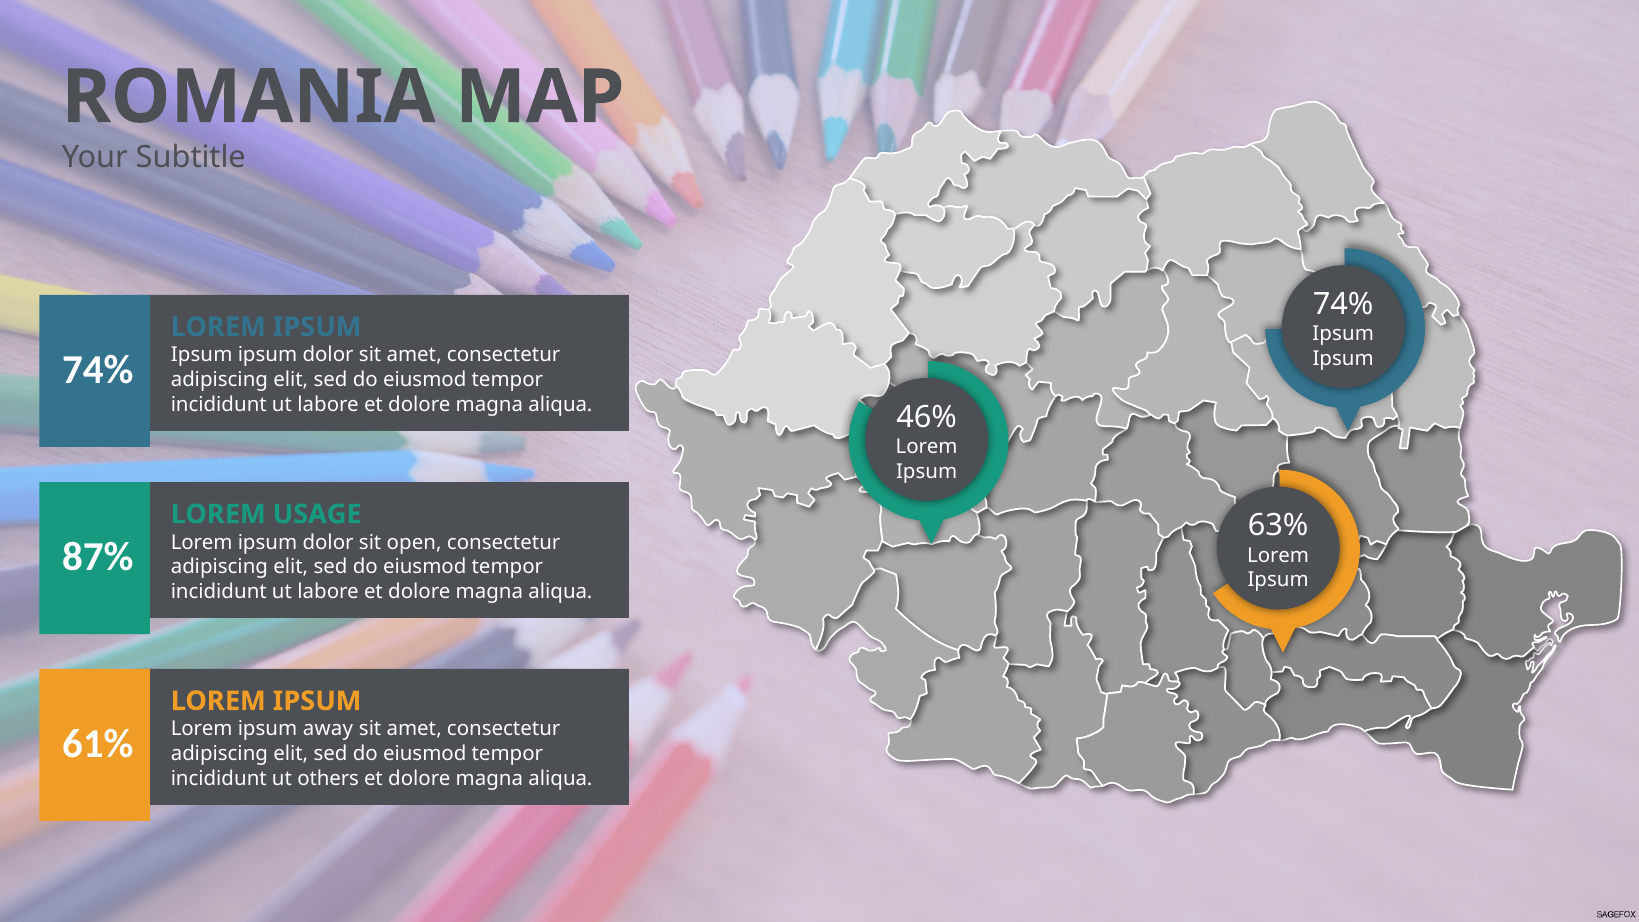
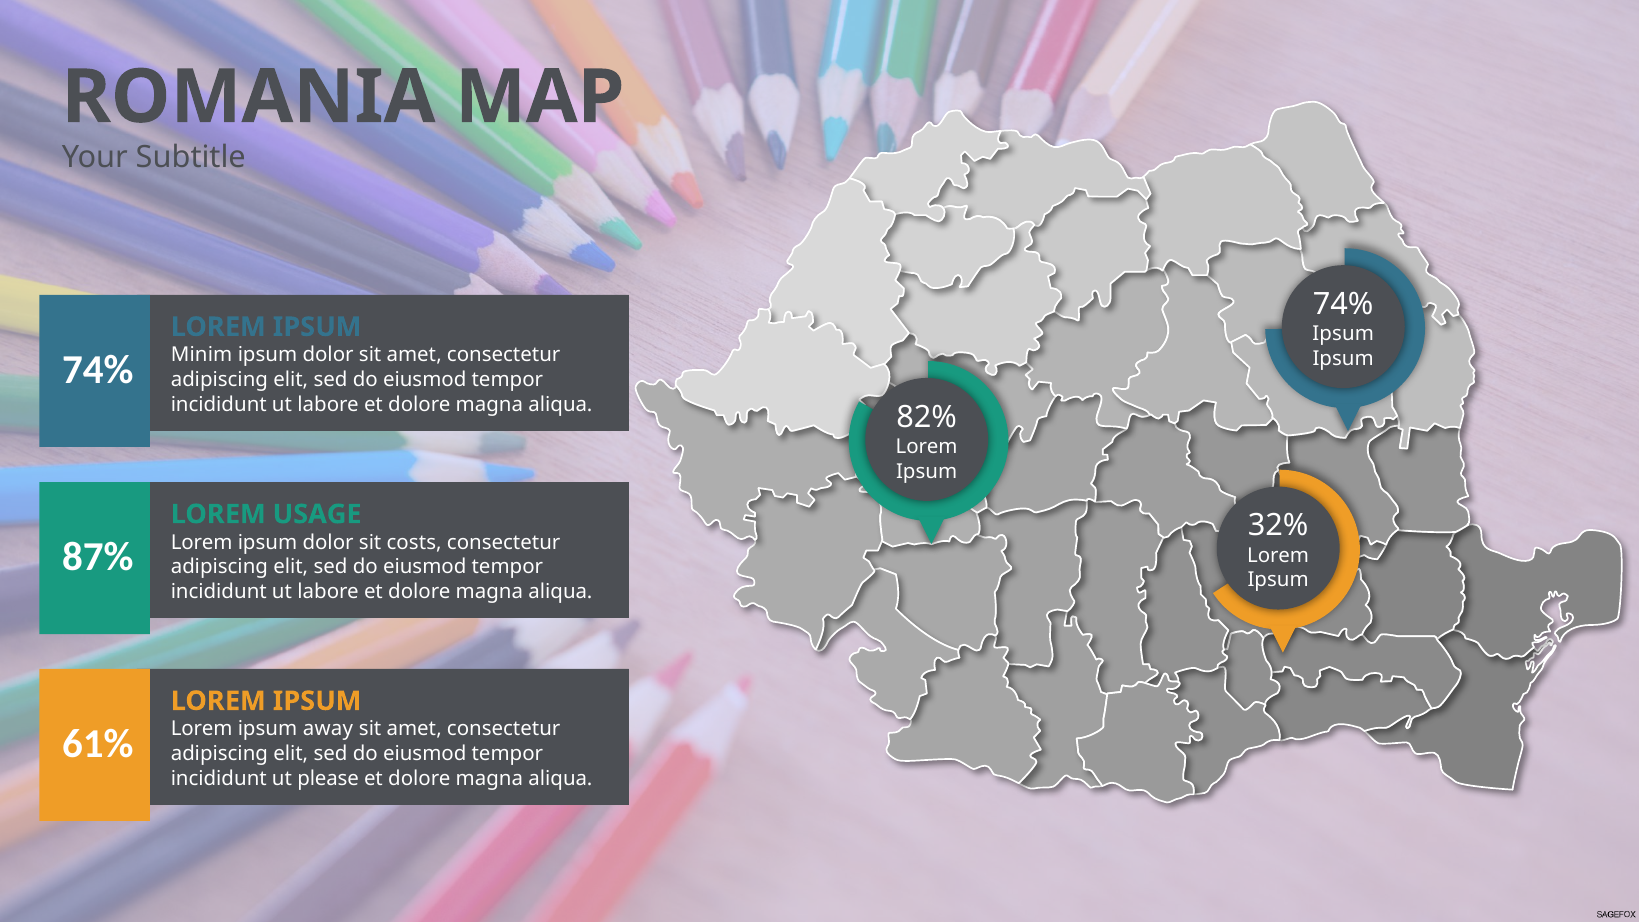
Ipsum: Ipsum -> Minim (202, 355)
46%: 46% -> 82% (927, 417)
63%: 63% -> 32% (1278, 526)
open: open -> costs (414, 542)
others: others -> please (328, 778)
